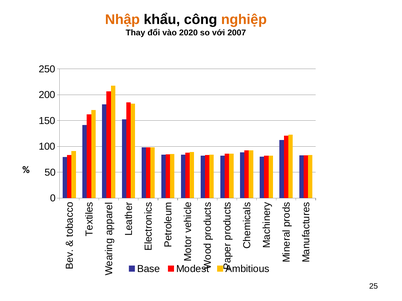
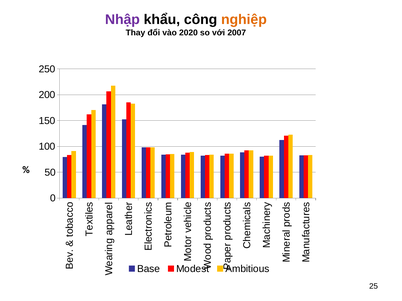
Nhập colour: orange -> purple (122, 20)
